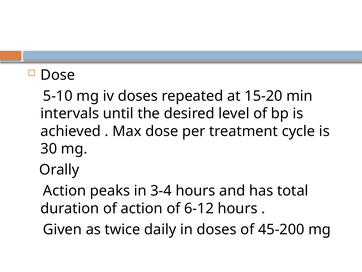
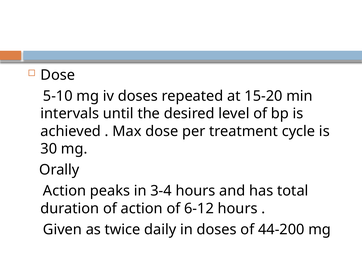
45-200: 45-200 -> 44-200 (281, 229)
